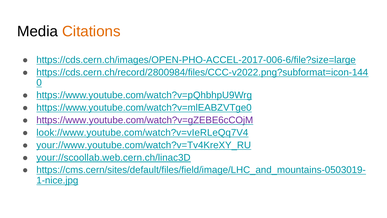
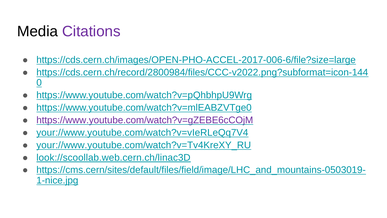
Citations colour: orange -> purple (91, 31)
look://www.youtube.com/watch?v=vIeRLeQq7V4: look://www.youtube.com/watch?v=vIeRLeQq7V4 -> your://www.youtube.com/watch?v=vIeRLeQq7V4 (142, 132)
your://scoollab.web.cern.ch/linac3D: your://scoollab.web.cern.ch/linac3D -> look://scoollab.web.cern.ch/linac3D (113, 157)
